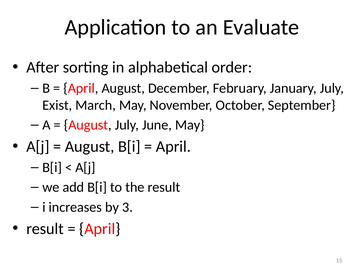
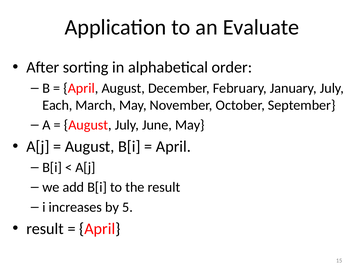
Exist: Exist -> Each (57, 105)
3: 3 -> 5 (127, 207)
